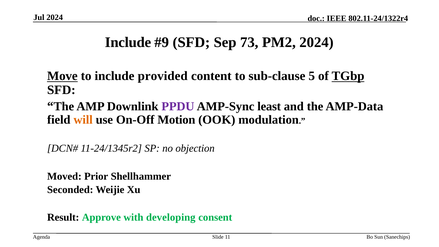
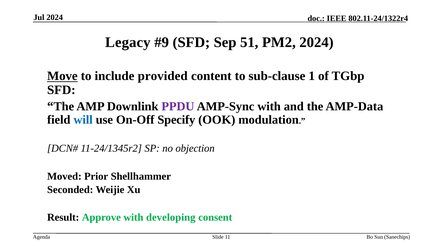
Include: Include -> Legacy (128, 42)
73: 73 -> 51 (249, 42)
5: 5 -> 1 (312, 76)
TGbp underline: present -> none (348, 76)
AMP-Sync least: least -> with (269, 106)
will colour: orange -> blue (83, 120)
Motion: Motion -> Specify (176, 120)
